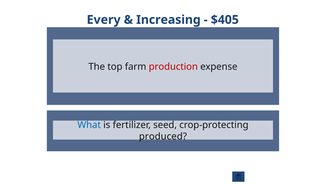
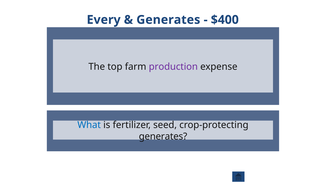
Increasing: Increasing -> Generates (168, 20)
$405: $405 -> $400 (225, 20)
production colour: red -> purple (173, 66)
produced: produced -> generates (163, 136)
